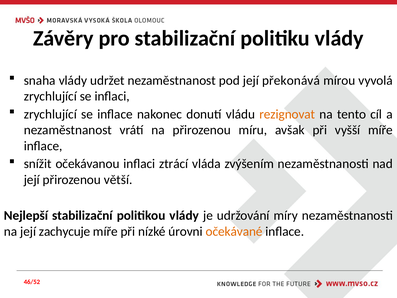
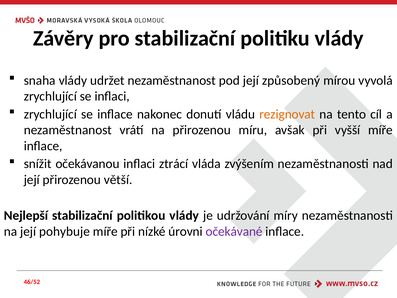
překonává: překonává -> způsobený (291, 80)
zachycuje: zachycuje -> pohybuje (65, 231)
očekávané colour: orange -> purple (234, 231)
